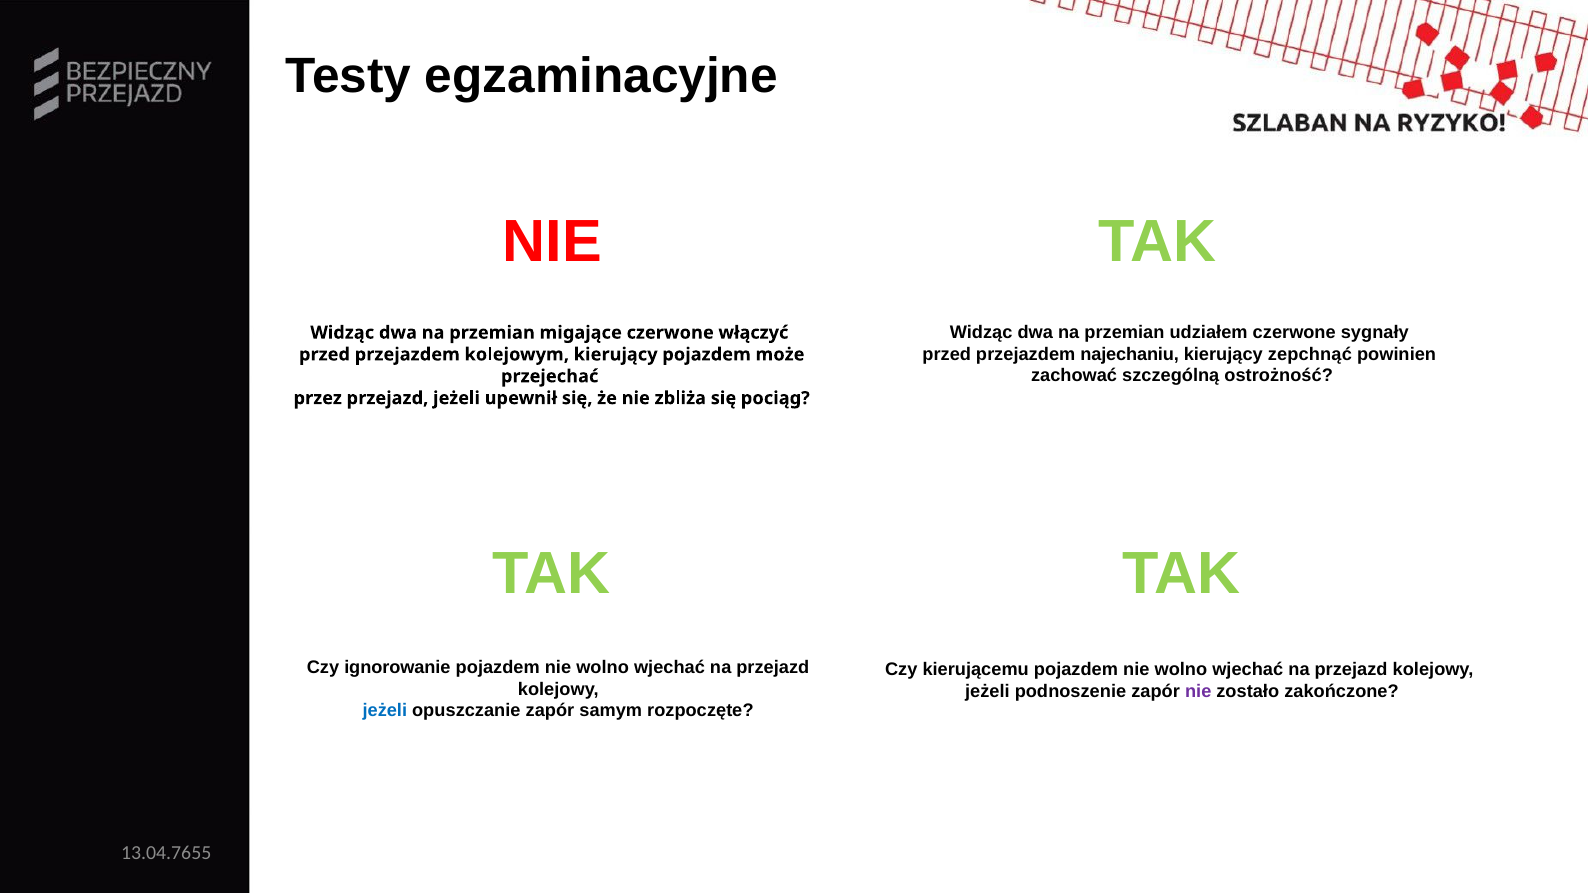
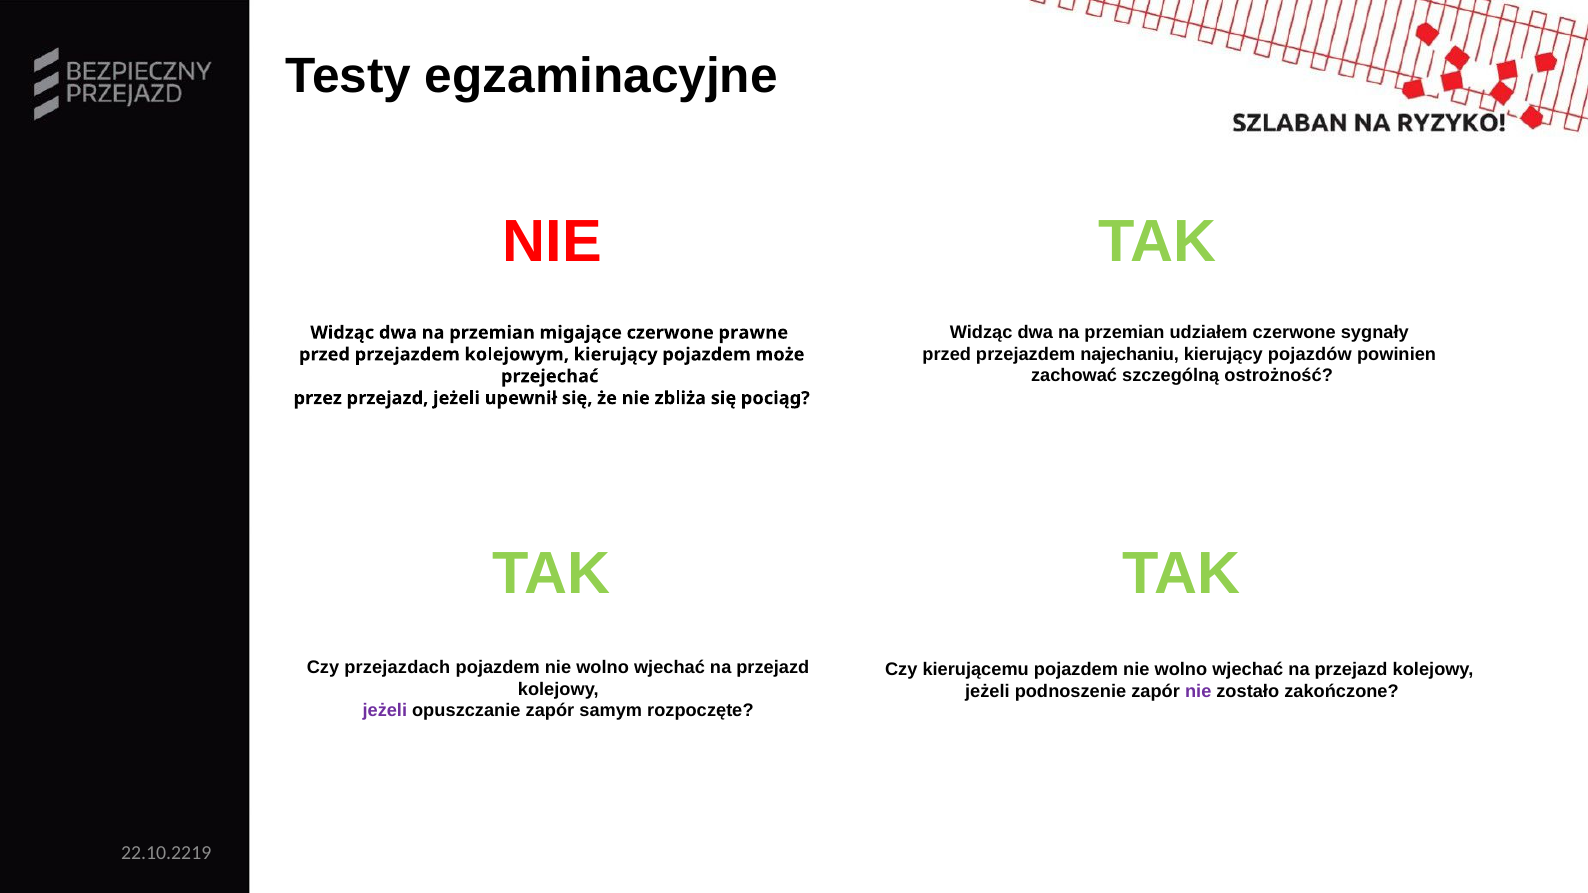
włączyć: włączyć -> prawne (753, 333)
zepchnąć: zepchnąć -> pojazdów (1310, 354)
ignorowanie: ignorowanie -> przejazdach (397, 667)
jeżeli colour: blue -> purple (385, 711)
13.04.7655: 13.04.7655 -> 22.10.2219 (166, 853)
